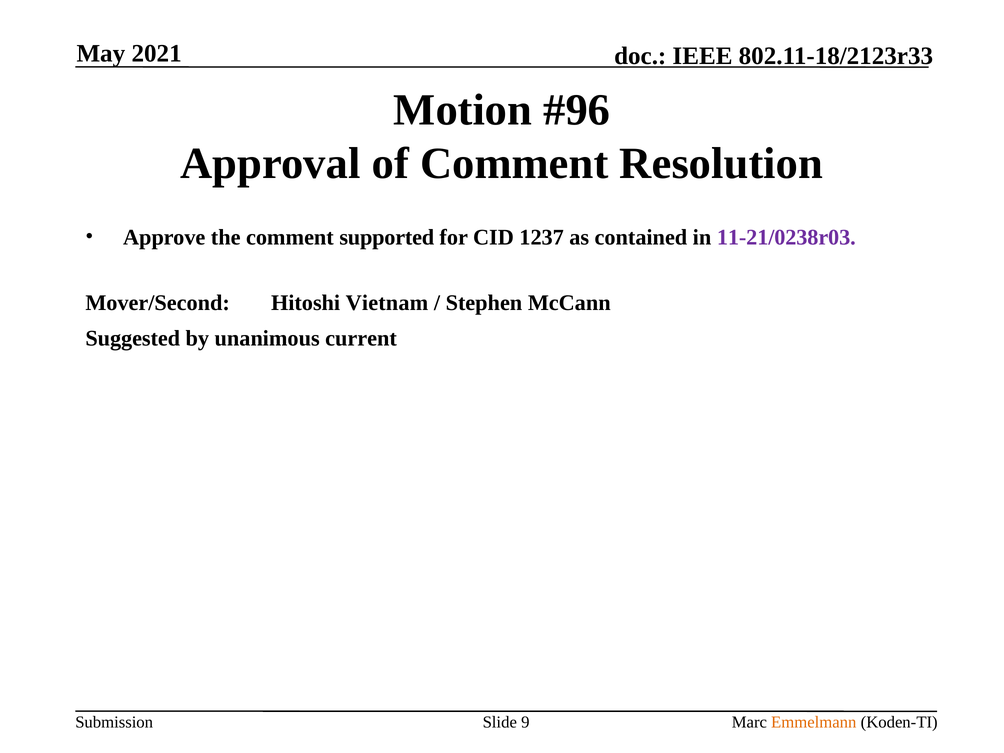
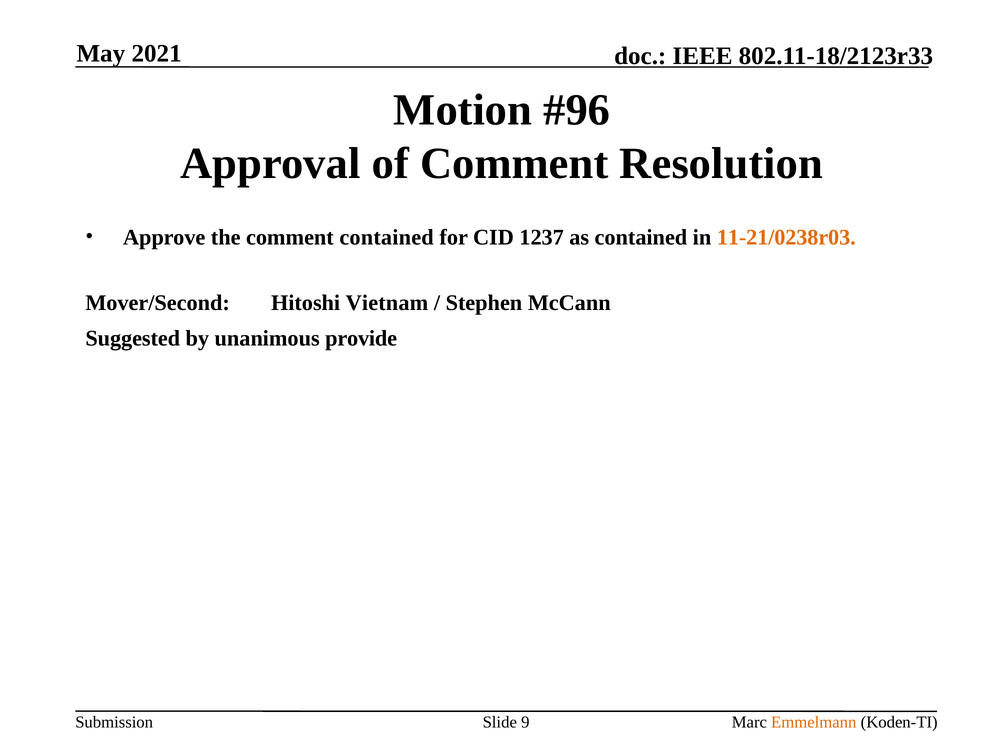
comment supported: supported -> contained (387, 238)
11-21/0238r03 colour: purple -> orange (786, 238)
current: current -> provide (361, 338)
